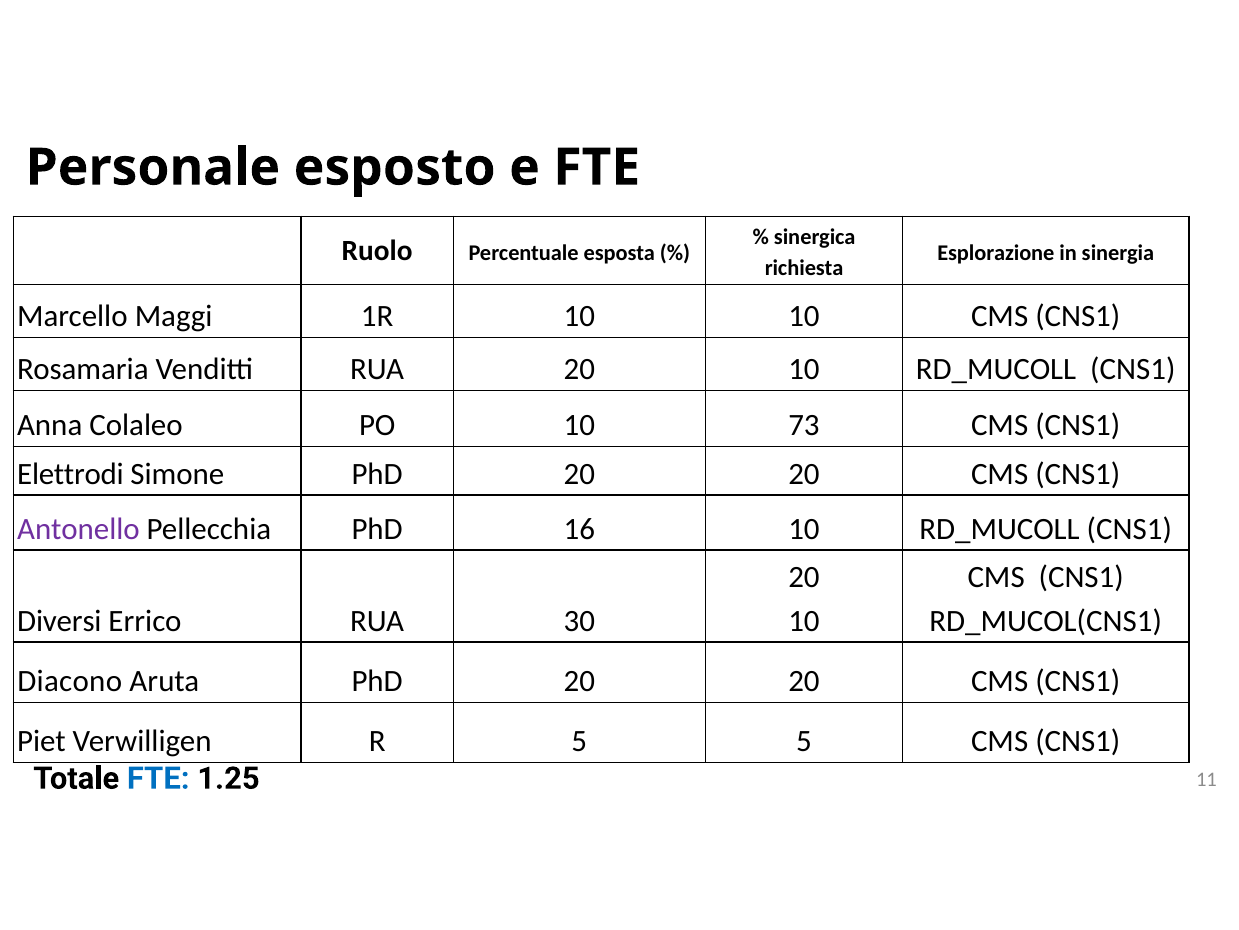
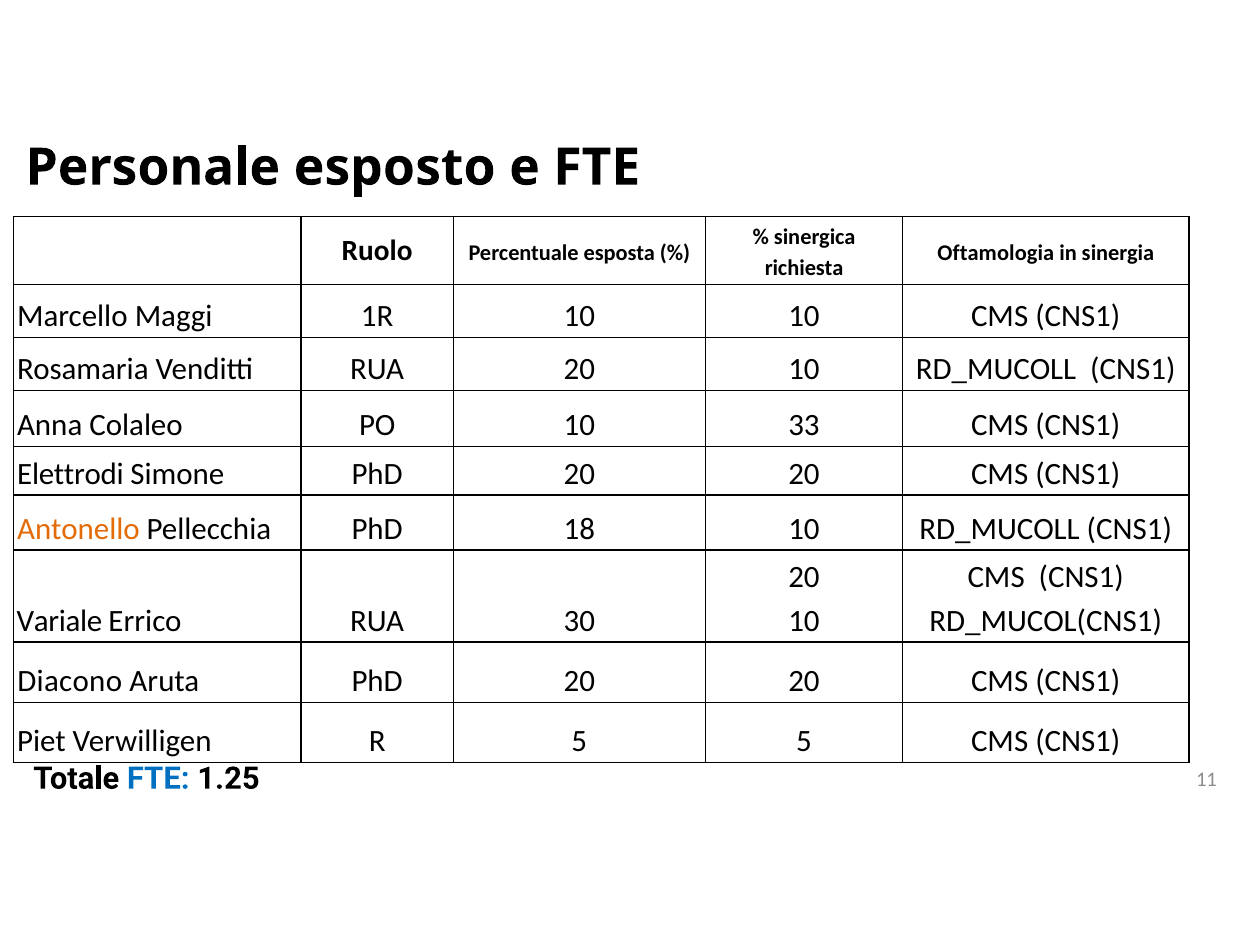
Esplorazione: Esplorazione -> Oftamologia (996, 252)
73: 73 -> 33 (804, 425)
Antonello colour: purple -> orange (78, 528)
16: 16 -> 18 (579, 528)
Diversi: Diversi -> Variale (59, 620)
